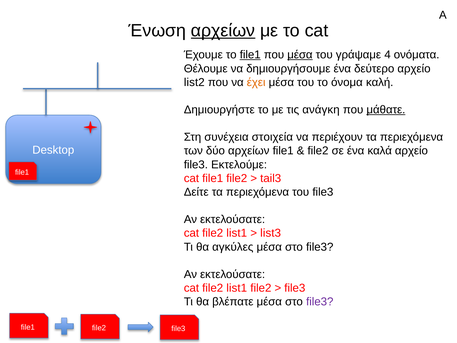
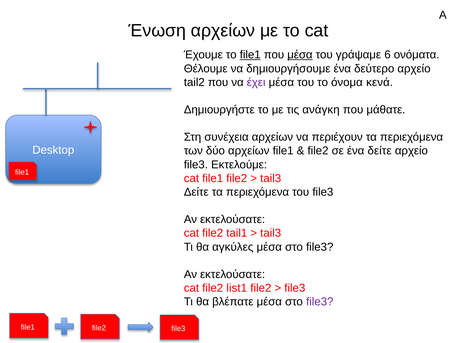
αρχείων underline: present -> none (223, 31)
4: 4 -> 6 (388, 55)
list2: list2 -> tail2 (194, 82)
έχει colour: orange -> purple (256, 82)
καλή: καλή -> κενά (380, 82)
μάθατε underline: present -> none (386, 110)
συνέχεια στοιχεία: στοιχεία -> αρχείων (272, 137)
ένα καλά: καλά -> δείτε (380, 151)
list1: list1 -> tail1 (237, 233)
list3: list3 -> tail3 (271, 233)
